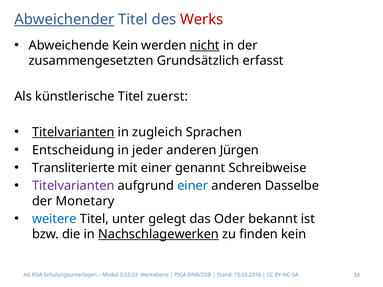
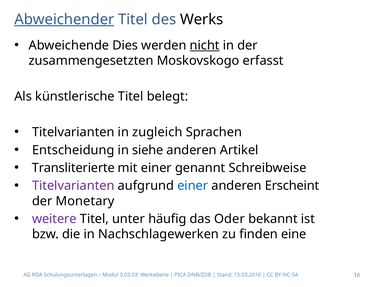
Werks colour: red -> black (202, 19)
Abweichende Kein: Kein -> Dies (125, 46)
Grundsätzlich: Grundsätzlich -> Moskovskogo (198, 61)
zuerst: zuerst -> belegt (167, 97)
Titelvarianten underline: present -> none (73, 132)
jeder: jeder -> siehe (148, 150)
Jürgen: Jürgen -> Artikel (239, 150)
Dasselbe: Dasselbe -> Erscheint (292, 186)
weitere colour: blue -> purple (54, 219)
gelegt: gelegt -> häufig (167, 219)
Nachschlagewerken underline: present -> none (159, 234)
finden kein: kein -> eine (294, 234)
